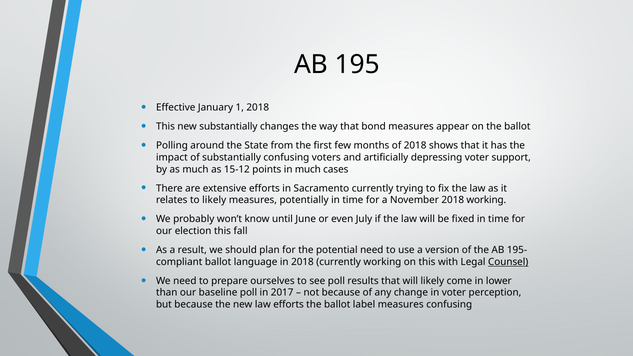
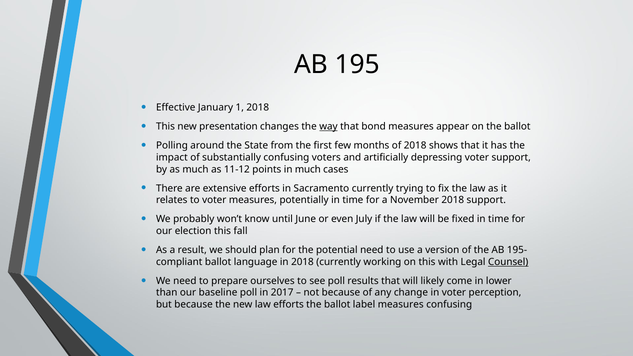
new substantially: substantially -> presentation (228, 127)
way underline: none -> present (328, 127)
15-12: 15-12 -> 11-12 (237, 169)
to likely: likely -> voter (214, 200)
2018 working: working -> support (486, 200)
